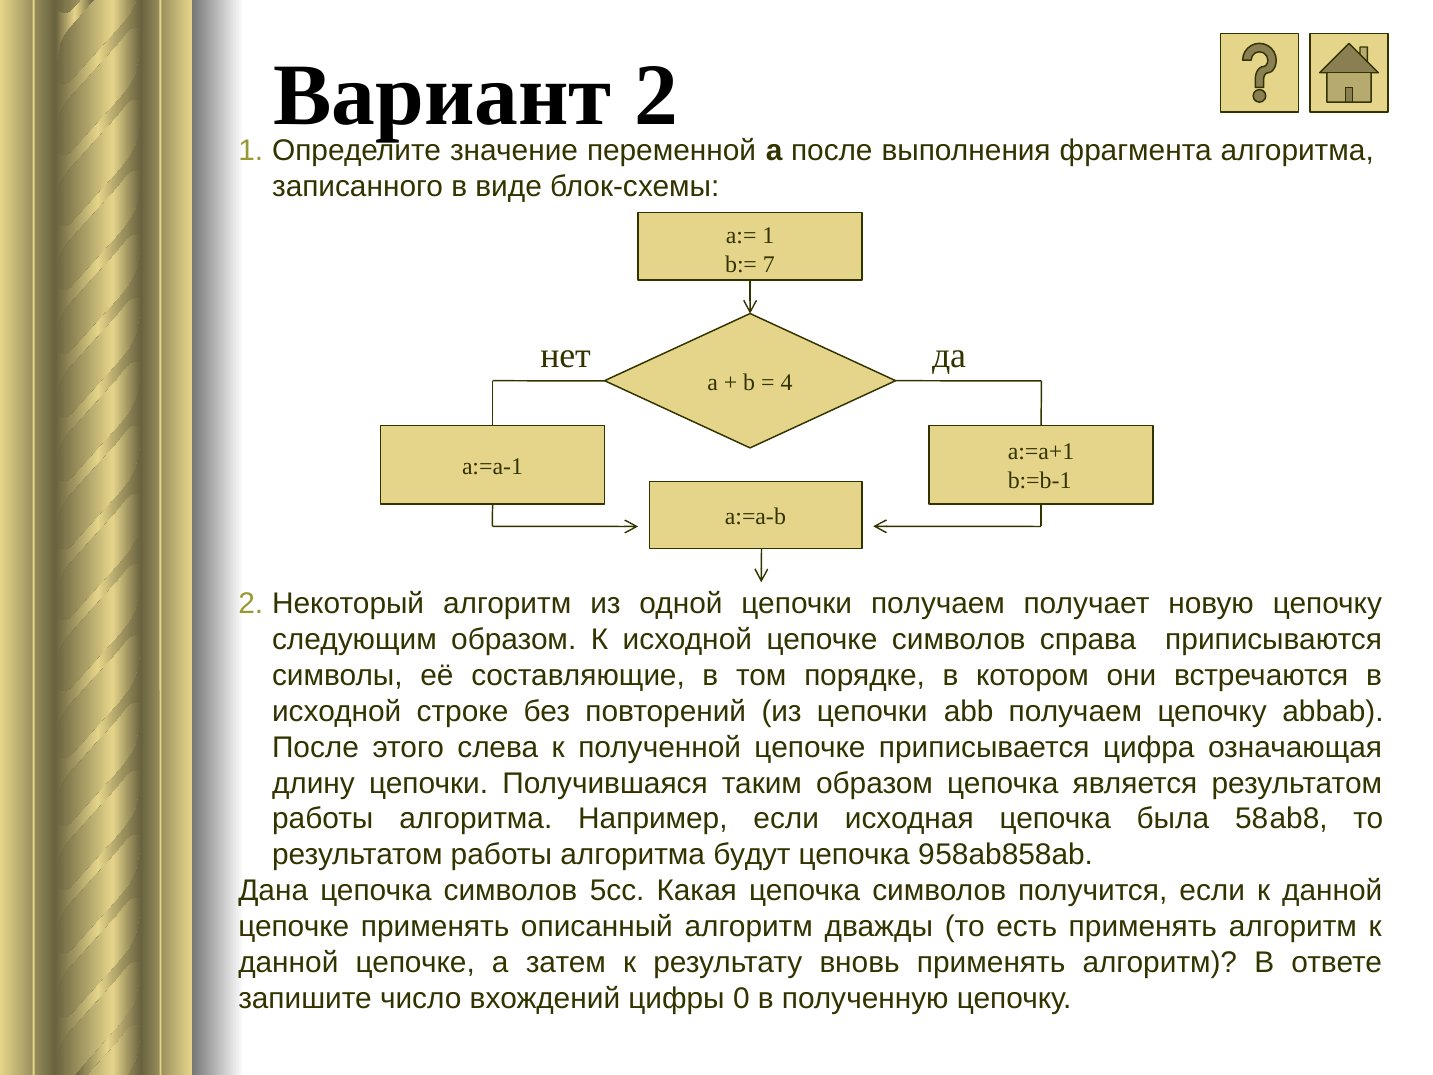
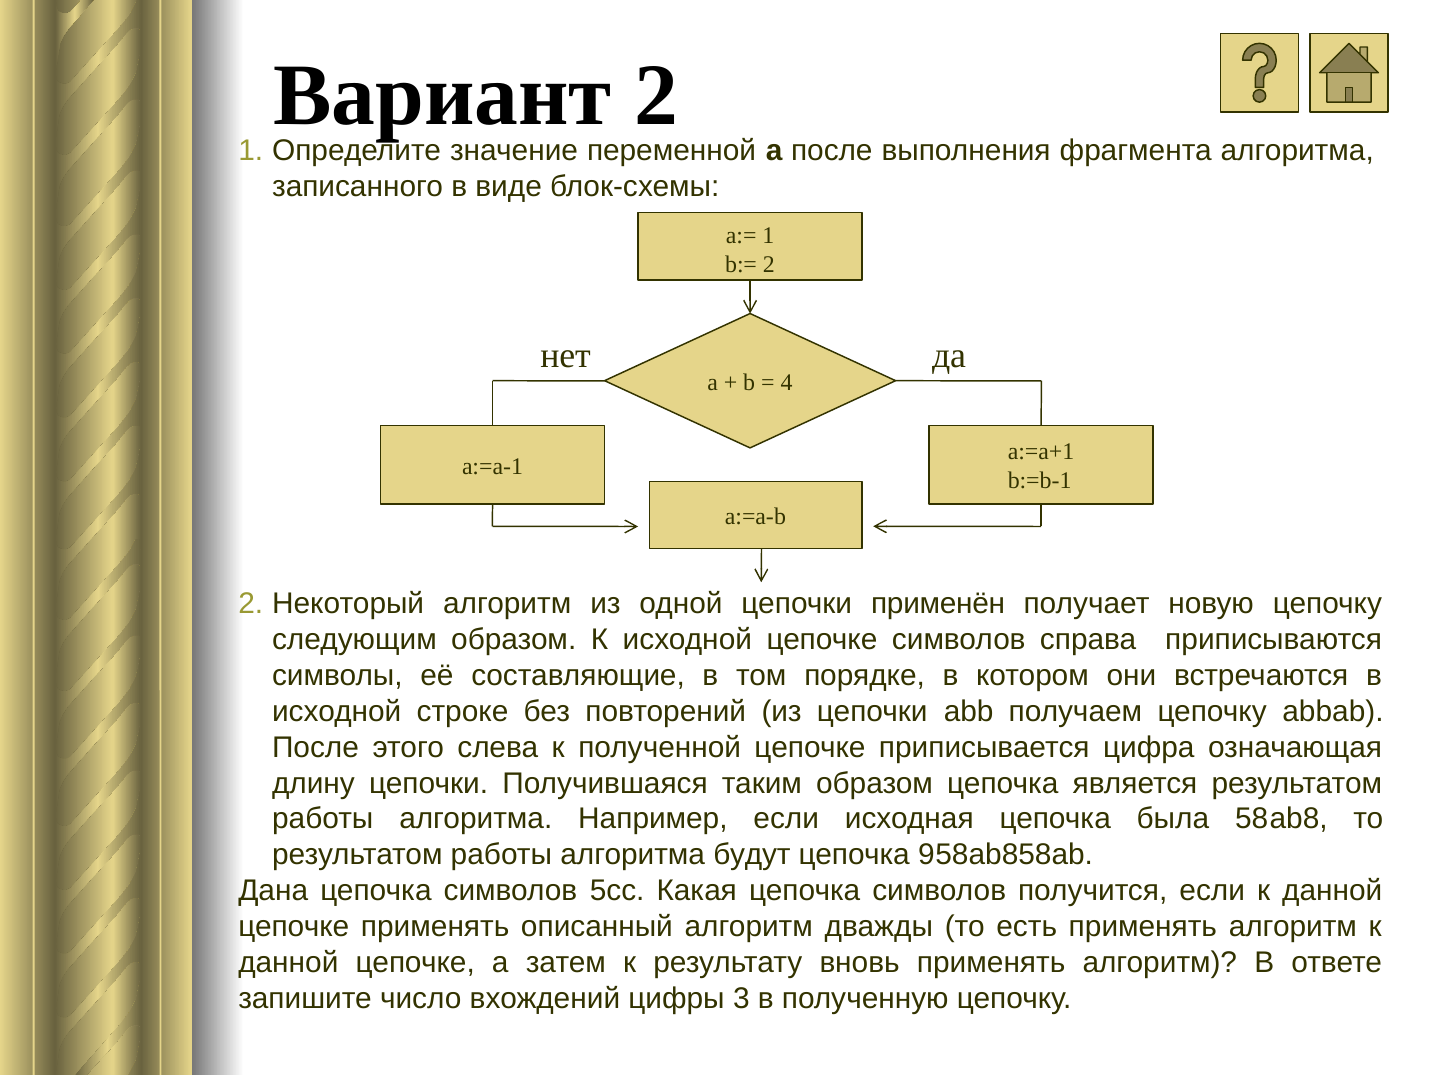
b:= 7: 7 -> 2 (769, 264)
цепочки получаем: получаем -> применён (938, 604)
0: 0 -> 3 (741, 998)
